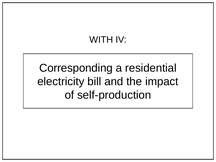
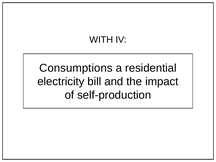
Corresponding: Corresponding -> Consumptions (76, 68)
